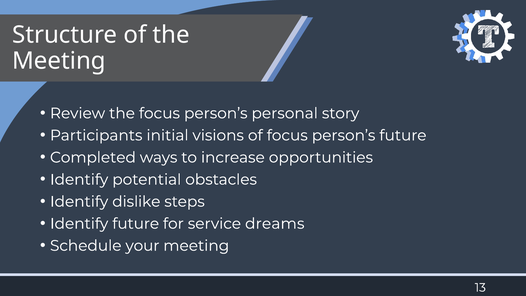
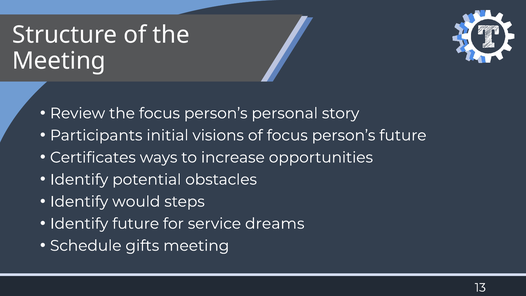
Completed: Completed -> Certificates (93, 157)
dislike: dislike -> would (136, 202)
your: your -> gifts (142, 246)
